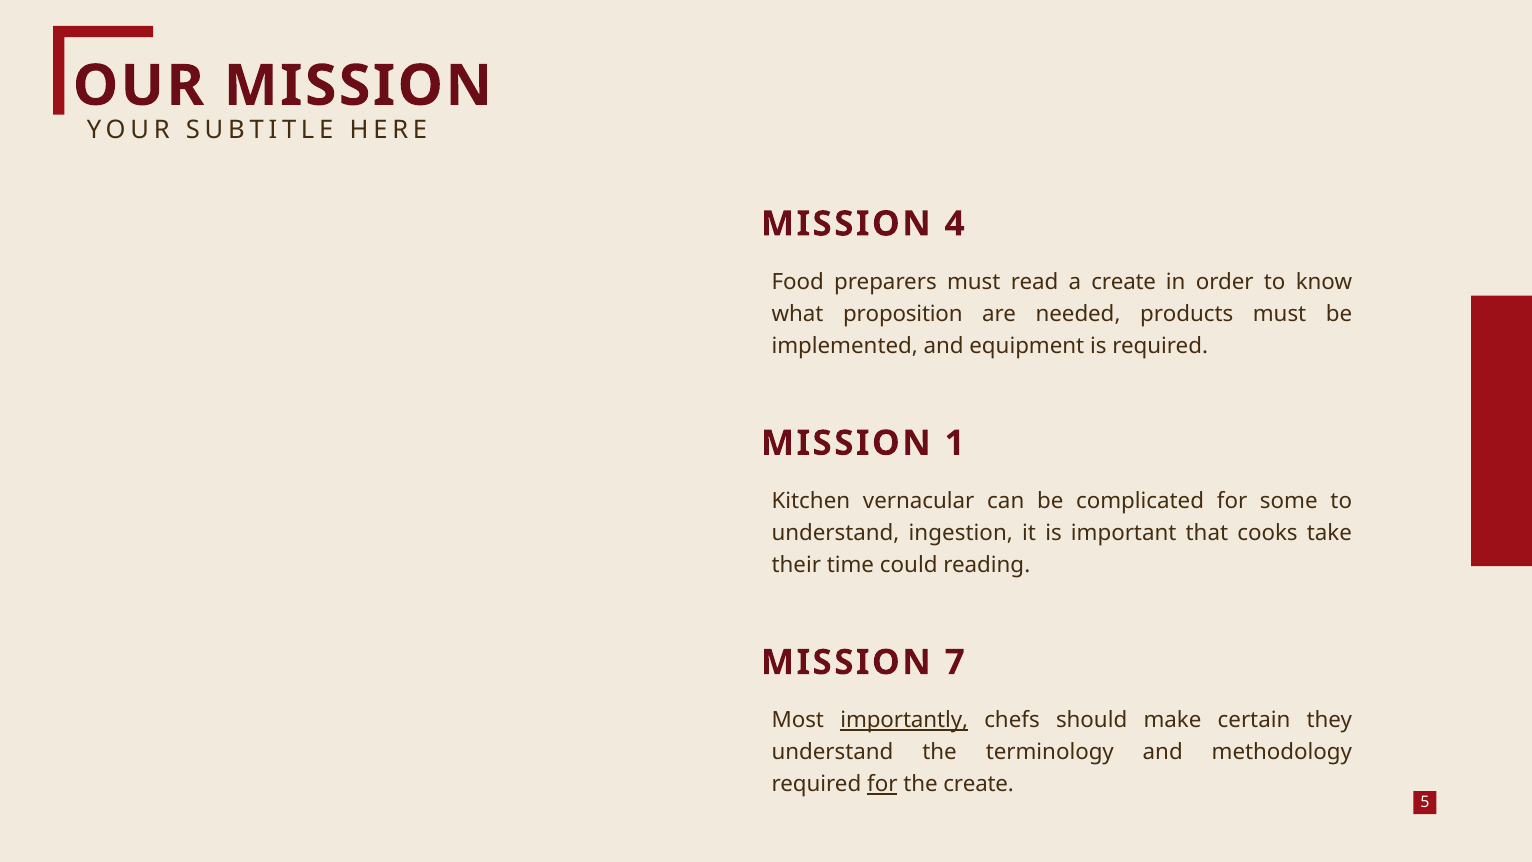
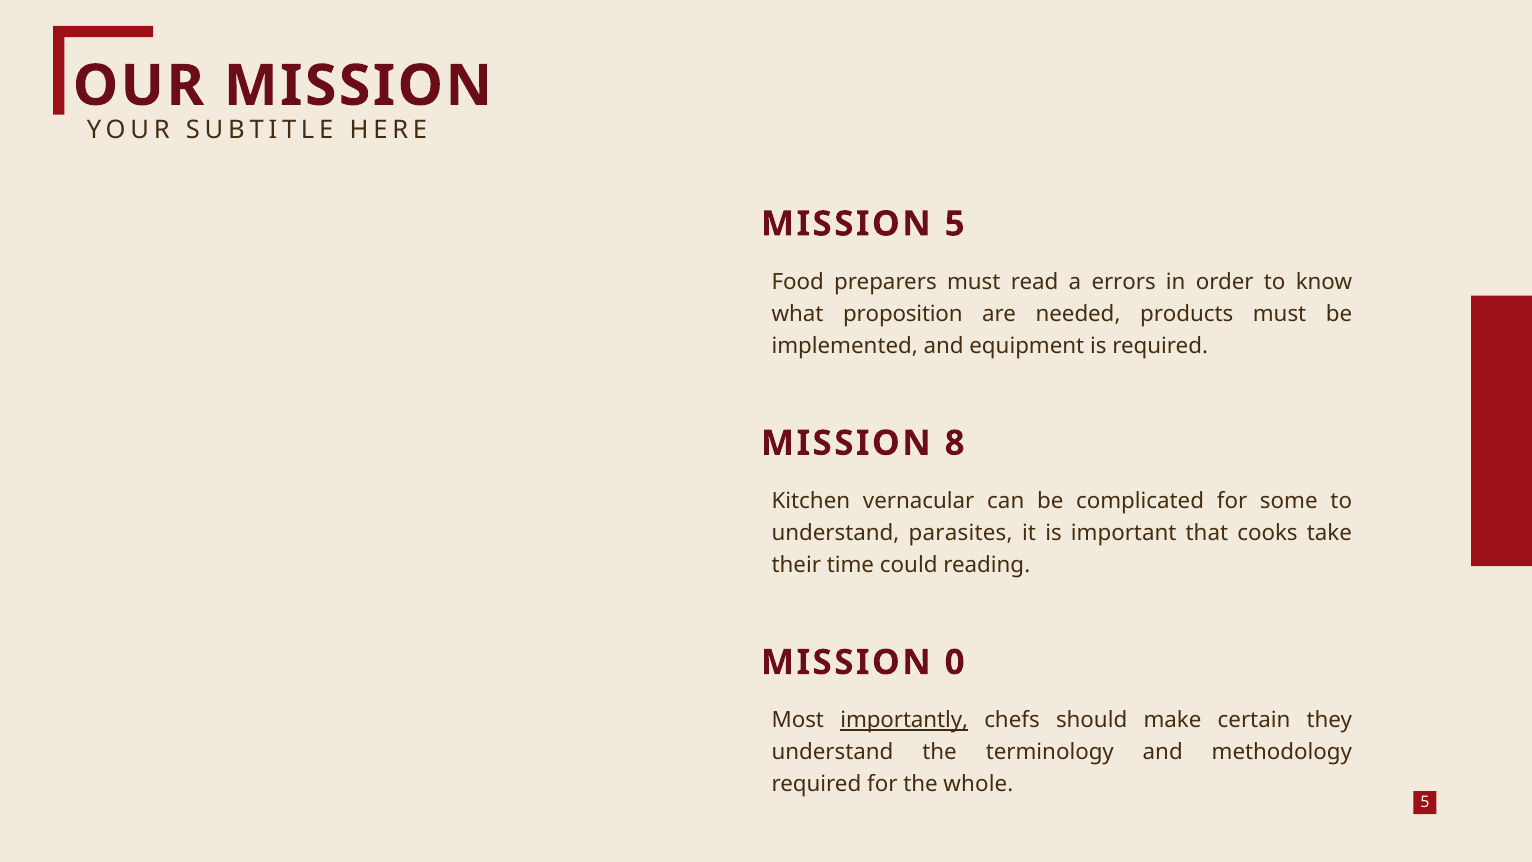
MISSION 4: 4 -> 5 (955, 224)
a create: create -> errors (1124, 282)
1: 1 -> 8 (955, 443)
ingestion: ingestion -> parasites (961, 533)
7: 7 -> 0 (955, 662)
for underline: present -> none (882, 784)
the create: create -> whole (978, 784)
